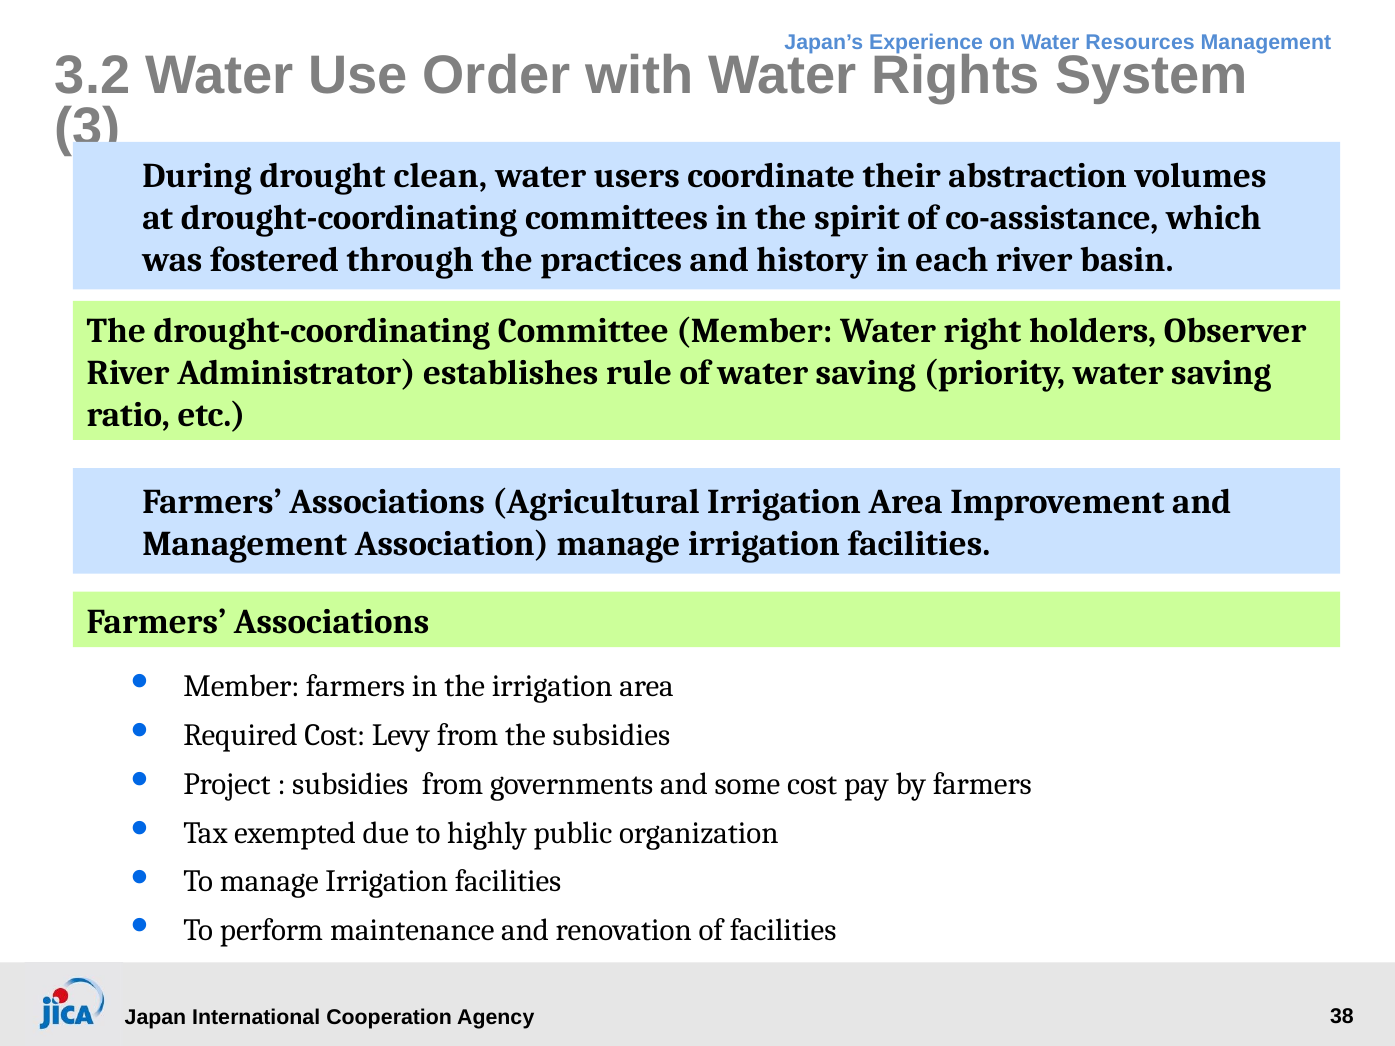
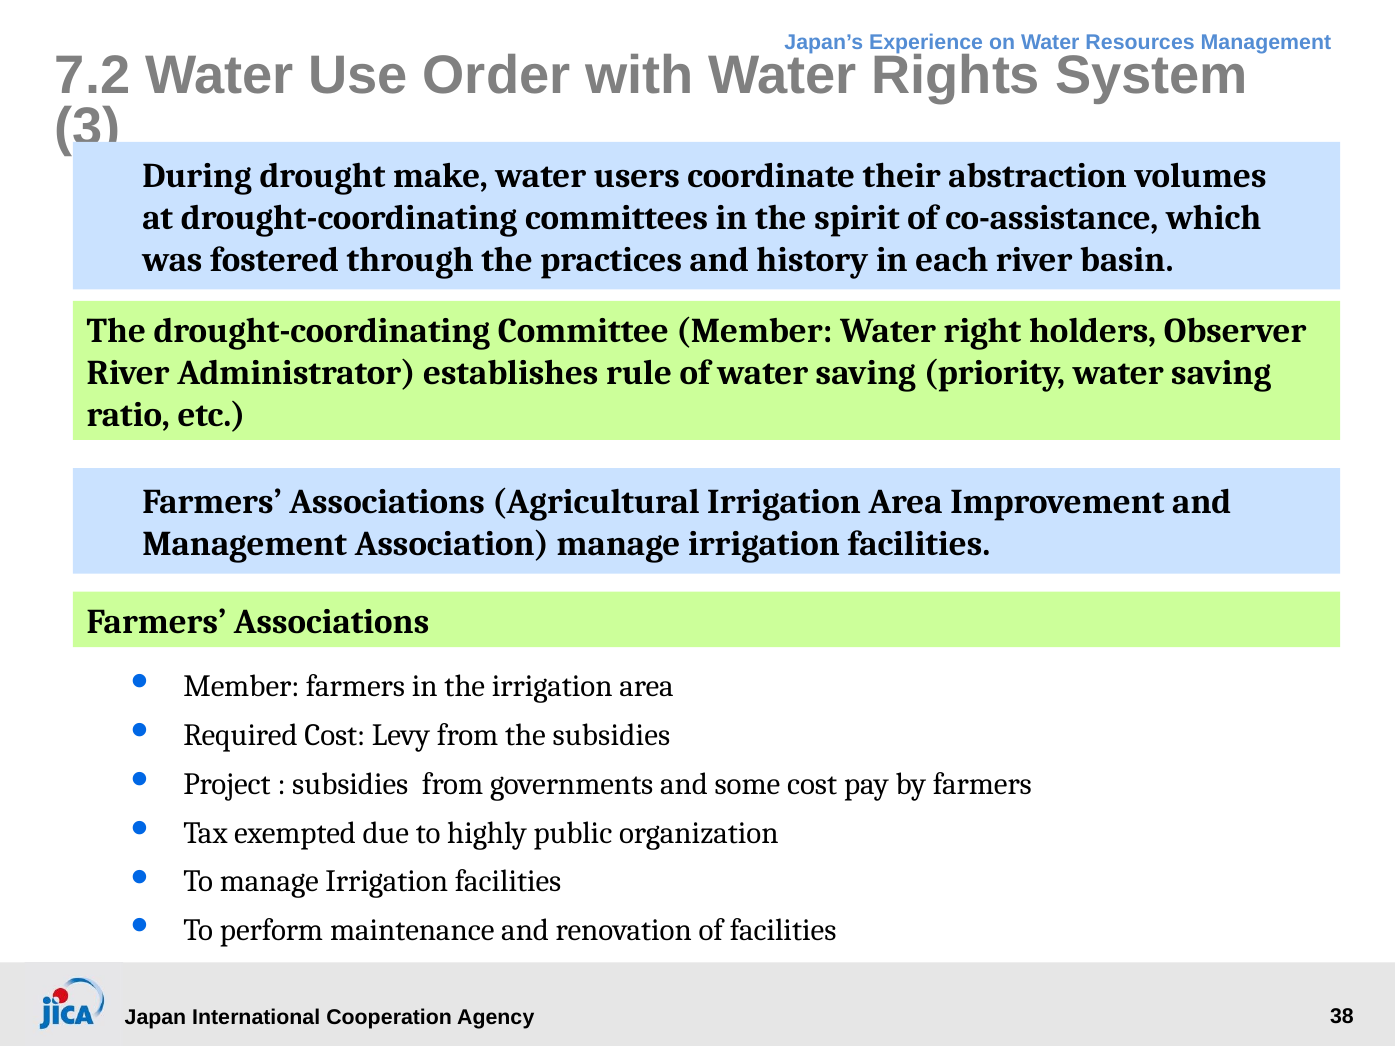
3.2: 3.2 -> 7.2 (93, 75)
clean: clean -> make (441, 176)
